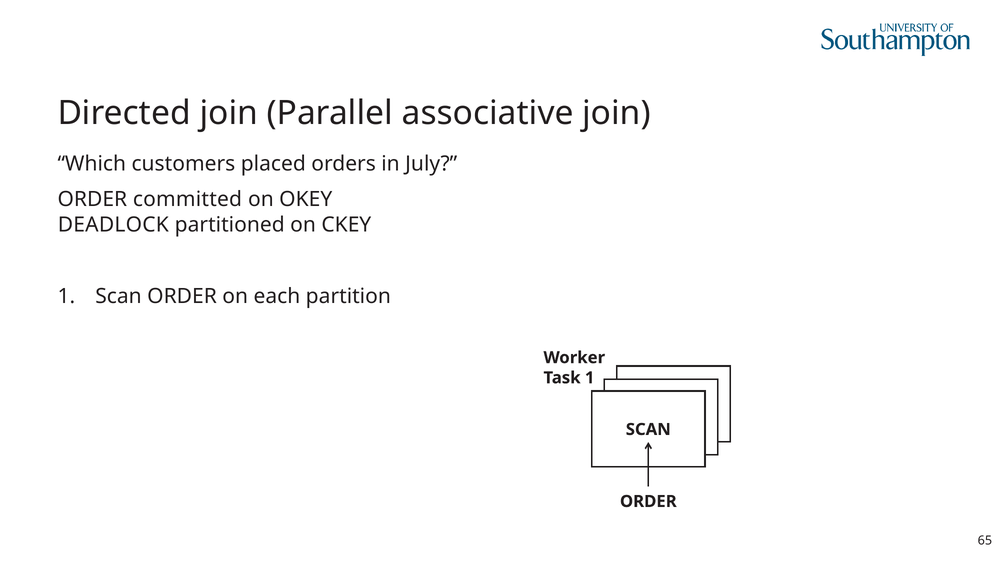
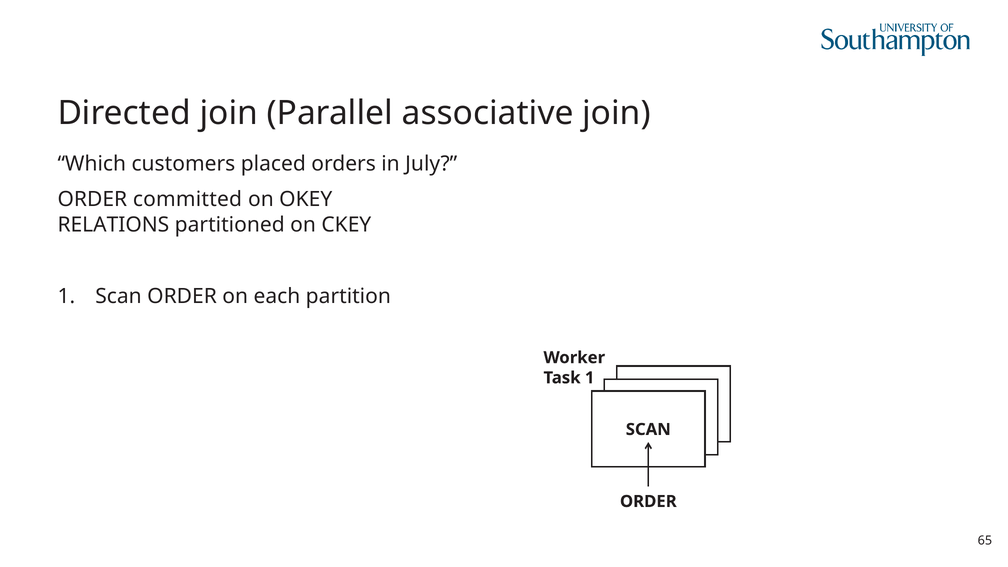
DEADLOCK: DEADLOCK -> RELATIONS (113, 225)
